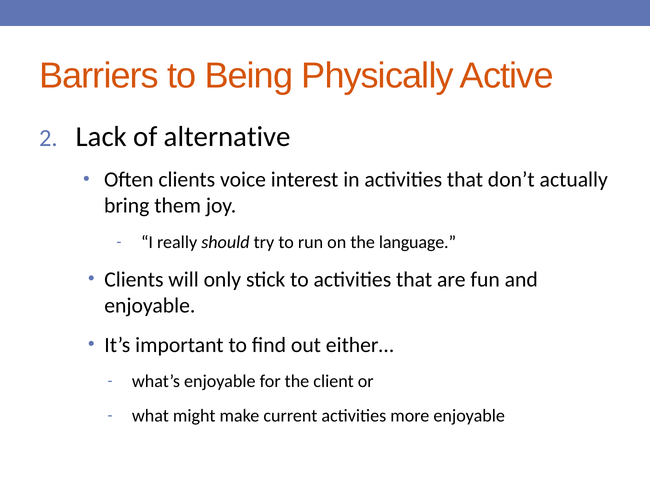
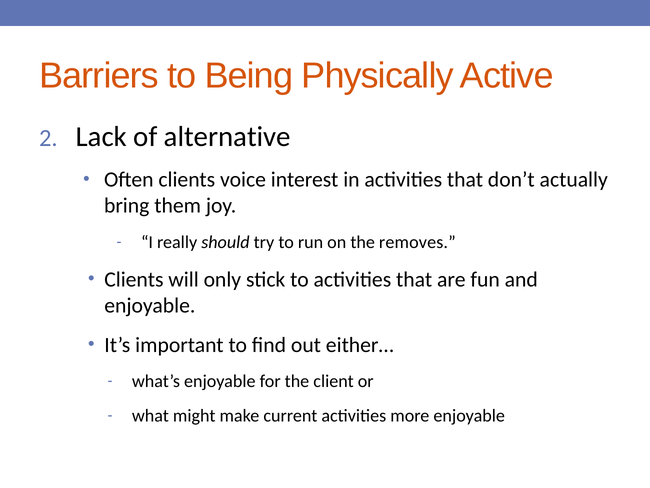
language: language -> removes (417, 242)
